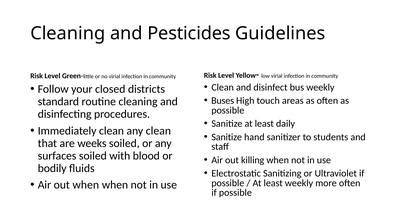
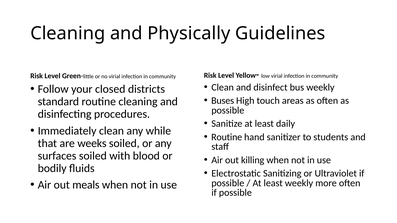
Pesticides: Pesticides -> Physically (189, 33)
any clean: clean -> while (158, 131)
Sanitize: Sanitize -> Routine (227, 137)
out when: when -> meals (86, 185)
